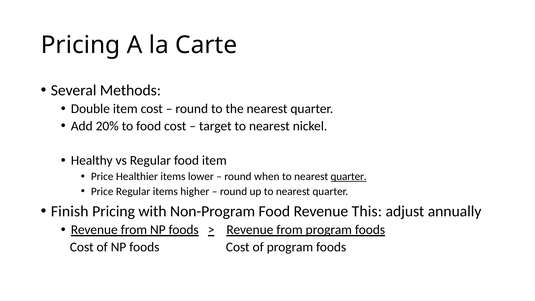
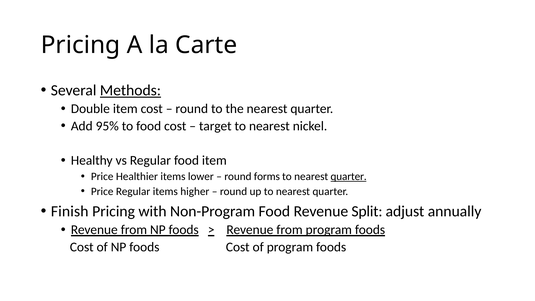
Methods underline: none -> present (130, 90)
20%: 20% -> 95% (107, 126)
when: when -> forms (267, 177)
This: This -> Split (367, 211)
